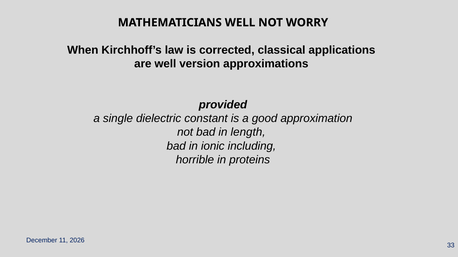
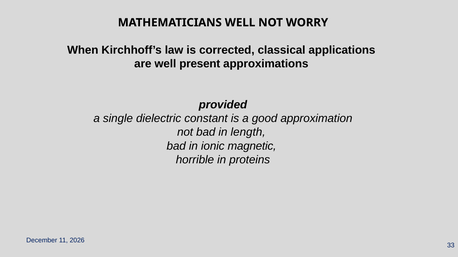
version: version -> present (200, 64)
including: including -> magnetic (252, 146)
